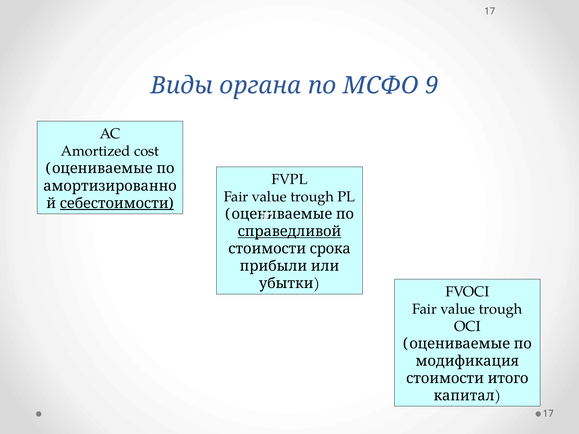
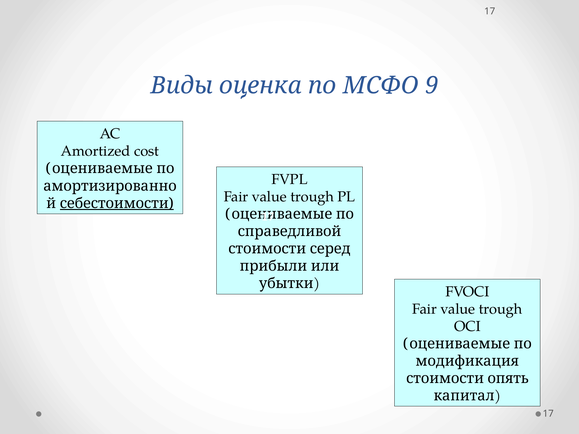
органа: органа -> оценка (261, 86)
справедливой underline: present -> none (289, 232)
срока: срока -> серед (330, 249)
итого: итого -> опять (508, 379)
